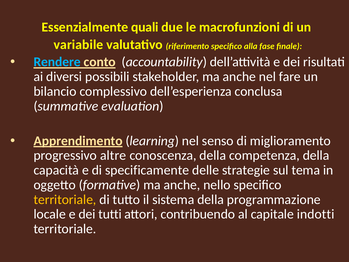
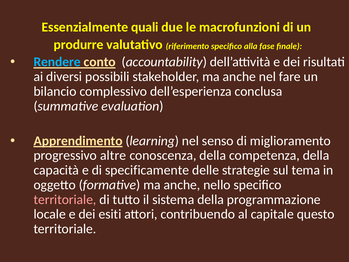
variabile: variabile -> produrre (79, 45)
territoriale colour: yellow -> pink (65, 199)
tutti: tutti -> esiti (110, 214)
indotti: indotti -> questo (316, 214)
